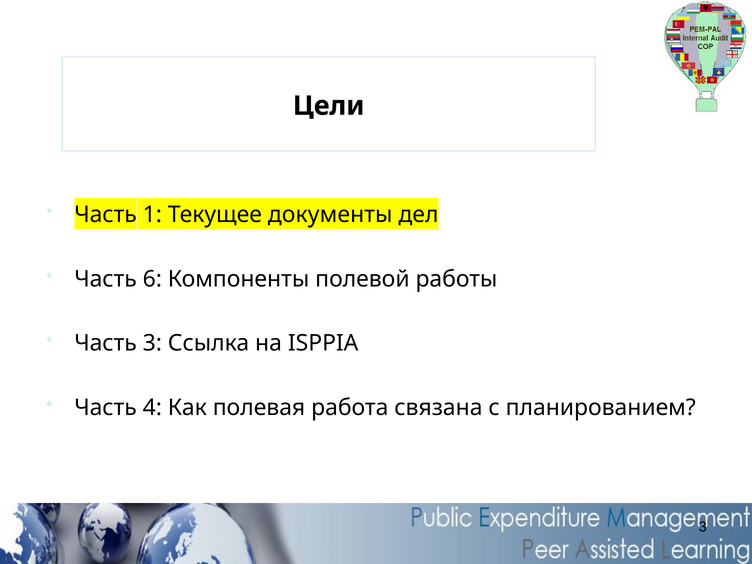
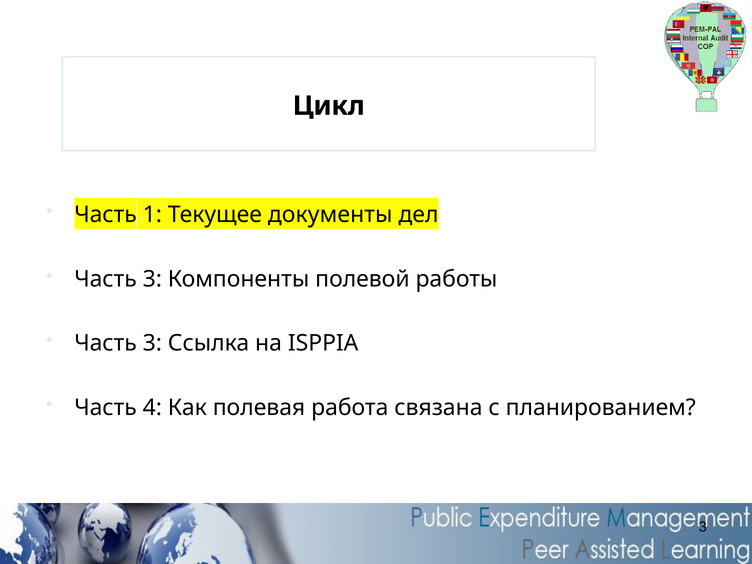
Цели: Цели -> Цикл (329, 106)
6: 6 -> 3 (152, 279)
